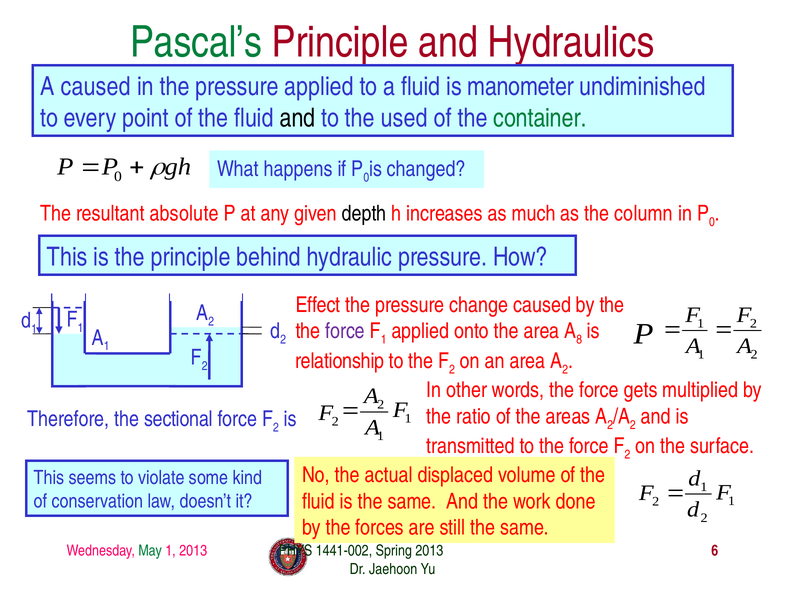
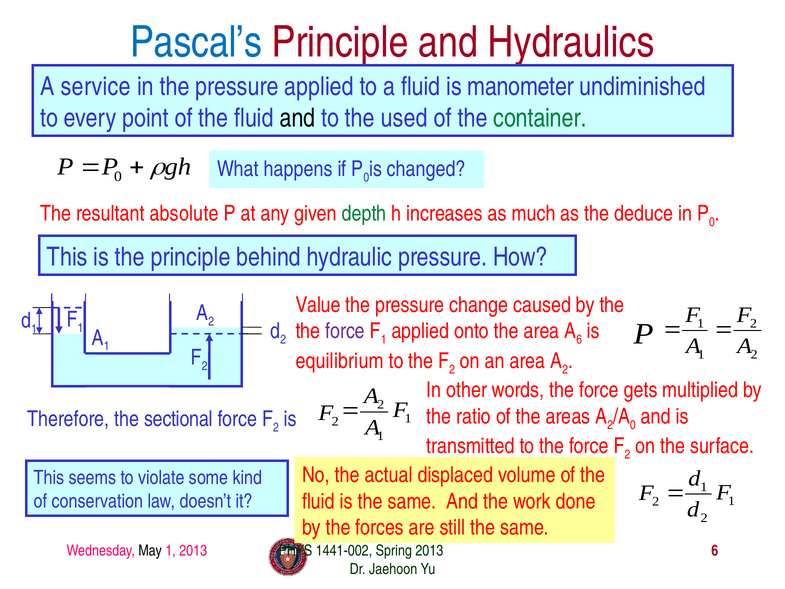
Pascal’s colour: green -> blue (196, 42)
A caused: caused -> service (96, 87)
depth colour: black -> green (364, 213)
column: column -> deduce (644, 213)
Effect: Effect -> Value (318, 305)
A 8: 8 -> 6 (579, 340)
relationship: relationship -> equilibrium (340, 361)
2: 2 -> 0 (633, 425)
May colour: green -> black (150, 551)
